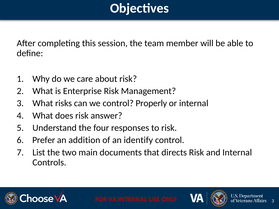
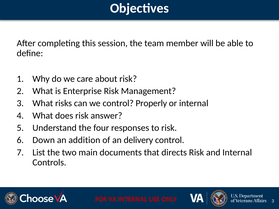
Prefer: Prefer -> Down (44, 140)
identify: identify -> delivery (138, 140)
